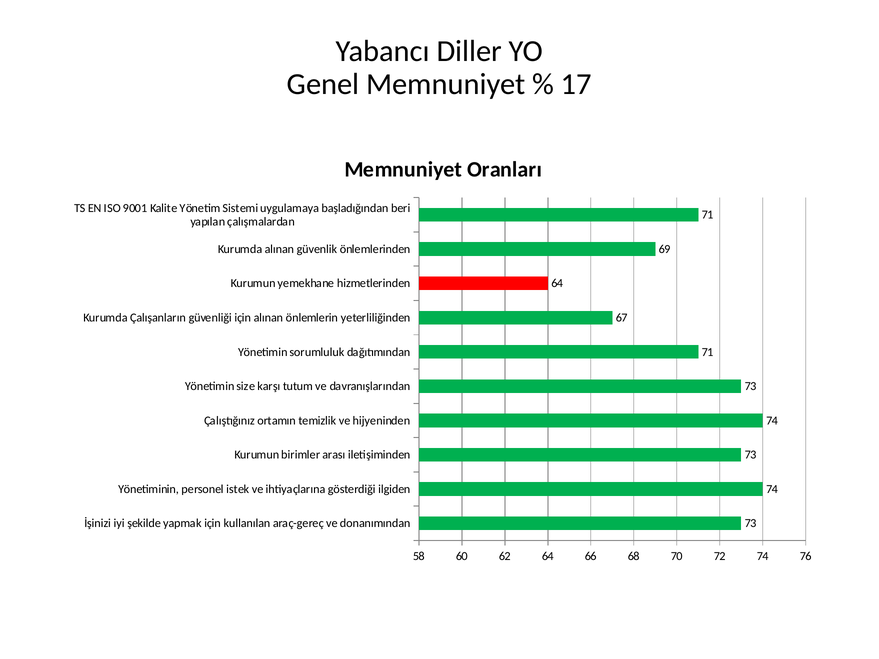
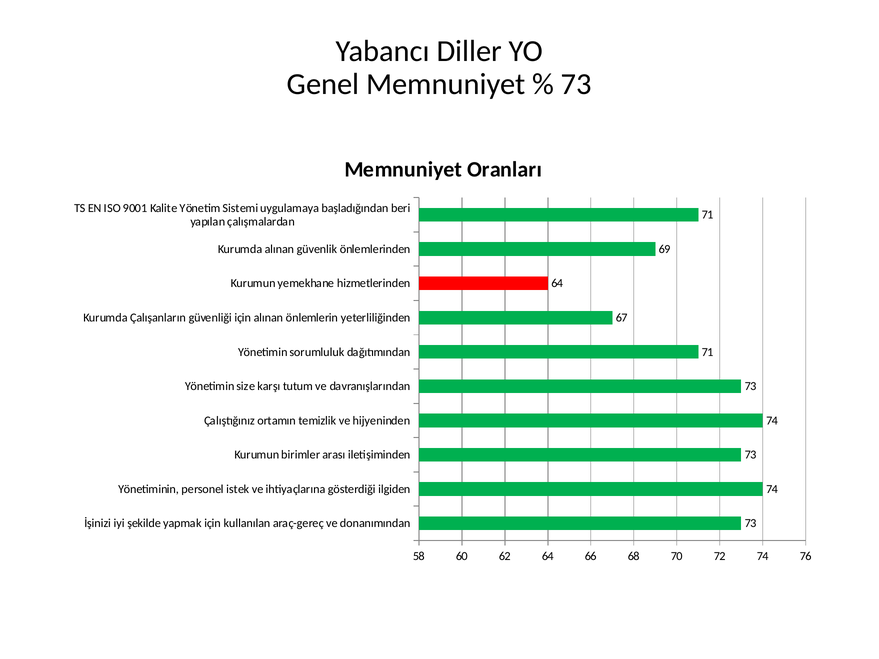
17: 17 -> 73 (576, 84)
